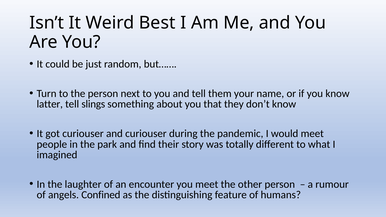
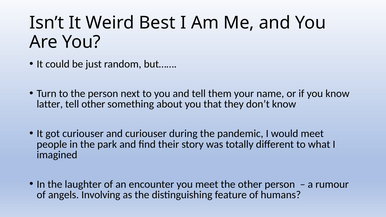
tell slings: slings -> other (93, 104)
Confined: Confined -> Involving (101, 195)
